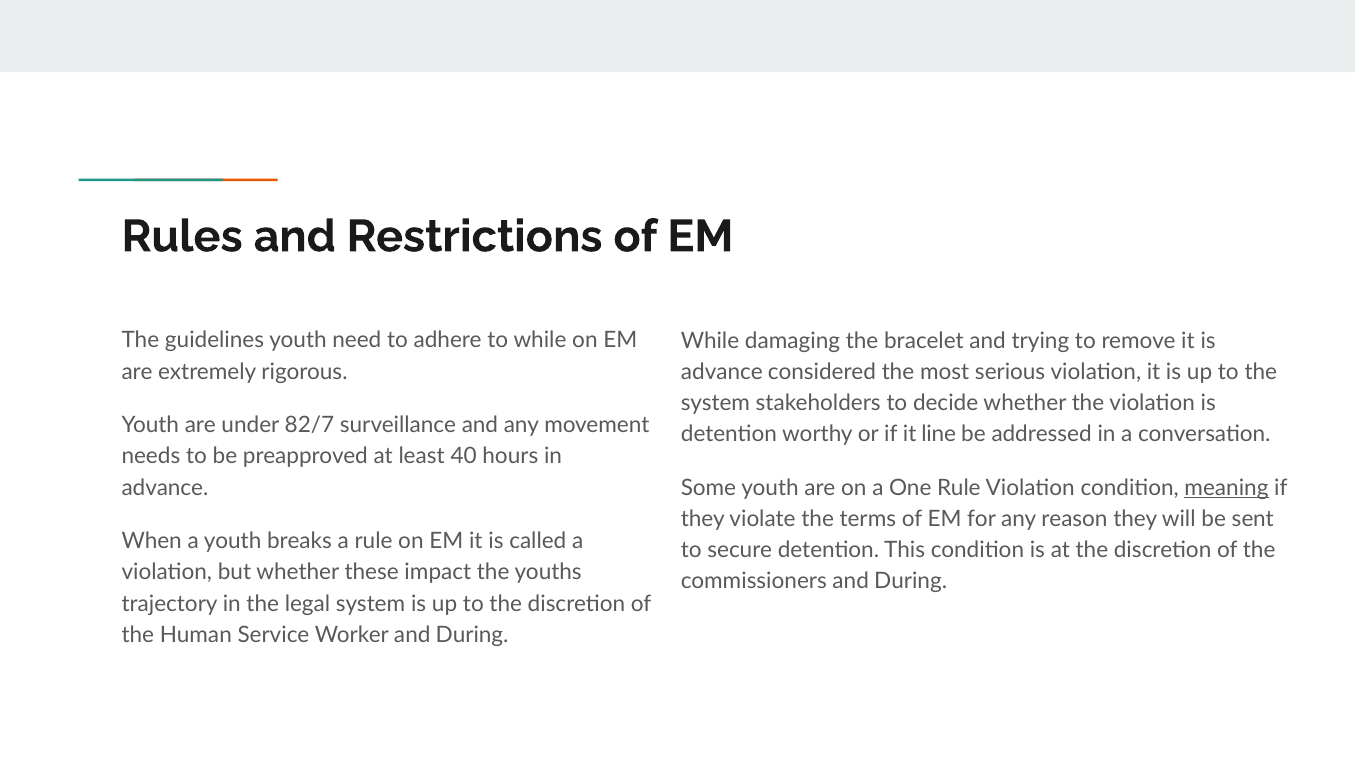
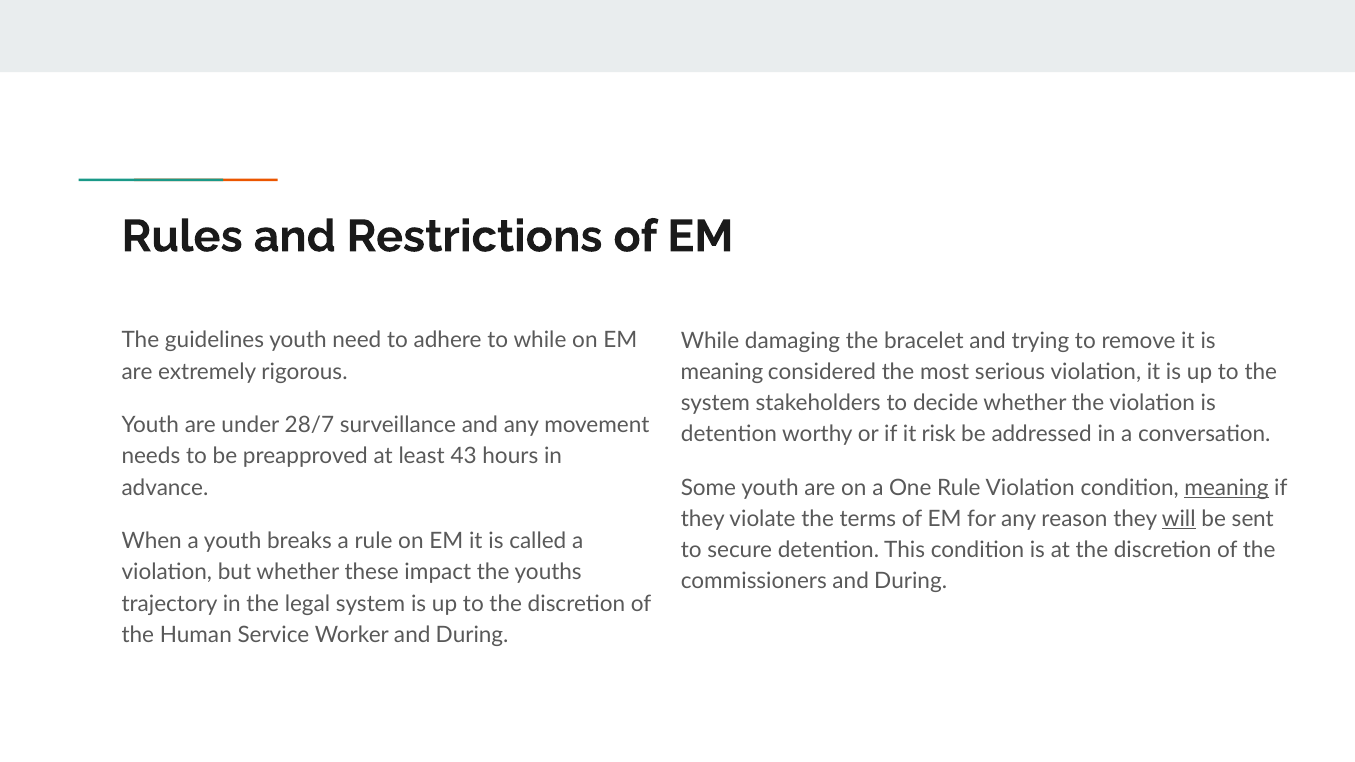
advance: advance -> meaning (722, 372)
82/7: 82/7 -> 28/7 (309, 425)
line: line -> risk (939, 434)
40: 40 -> 43 (464, 457)
will underline: none -> present (1179, 519)
